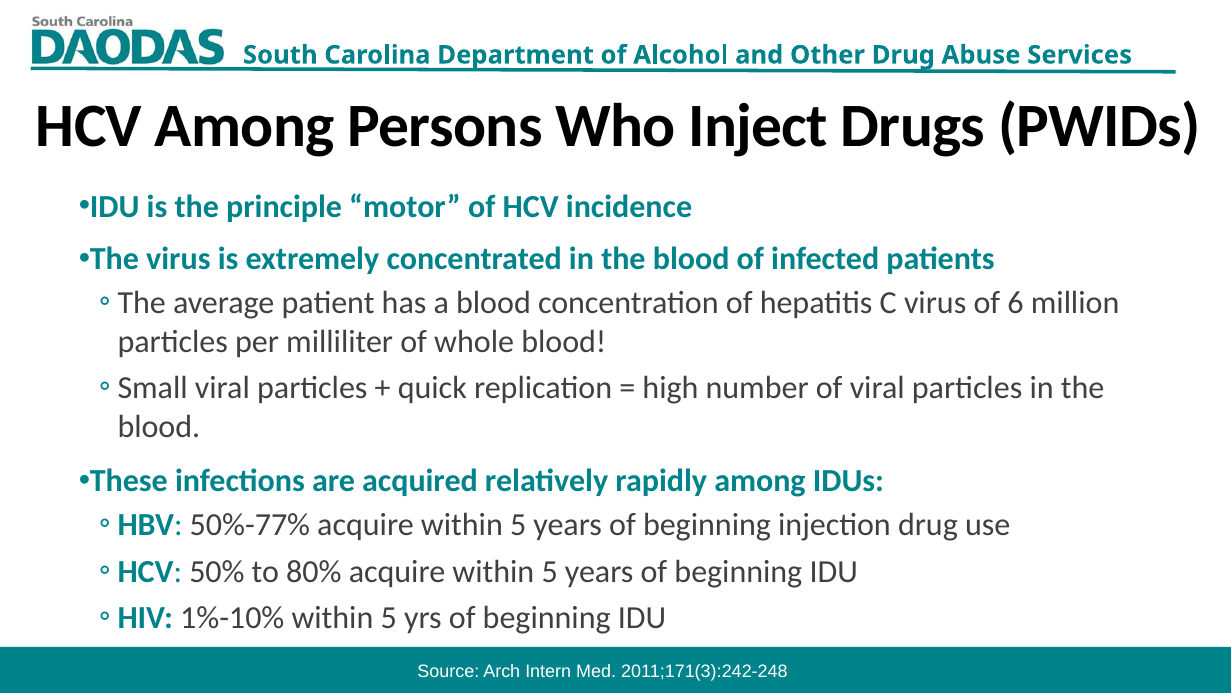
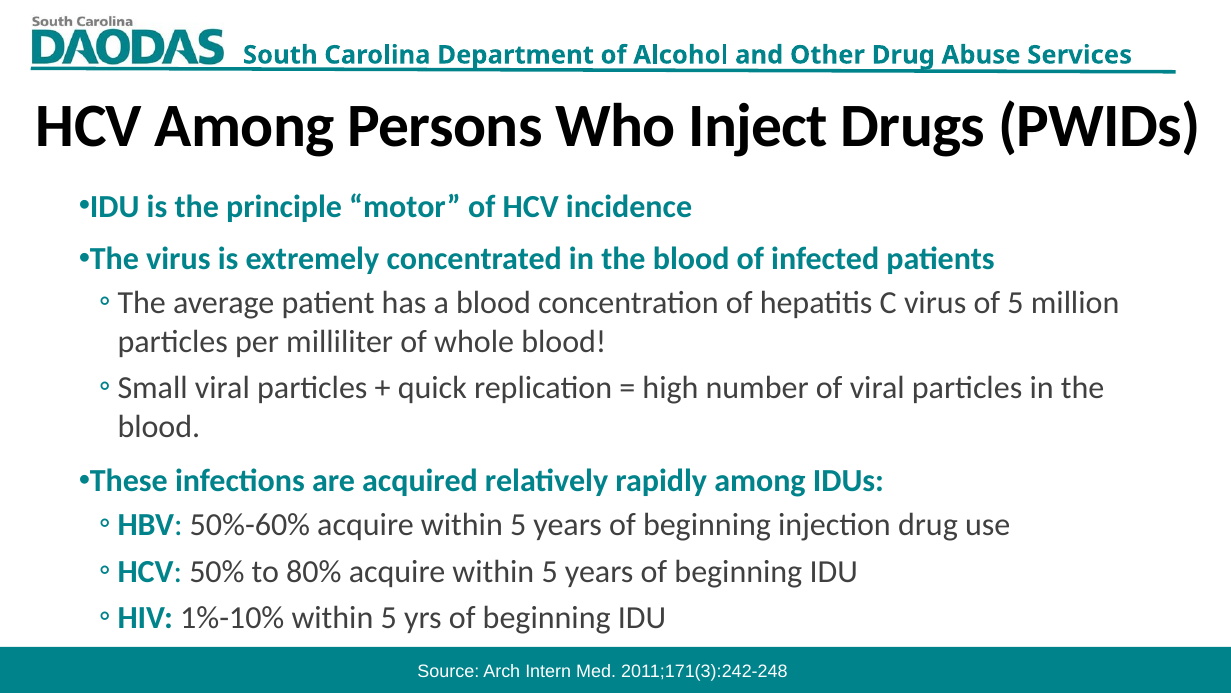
of 6: 6 -> 5 (1015, 303)
50%-77%: 50%-77% -> 50%-60% (250, 525)
